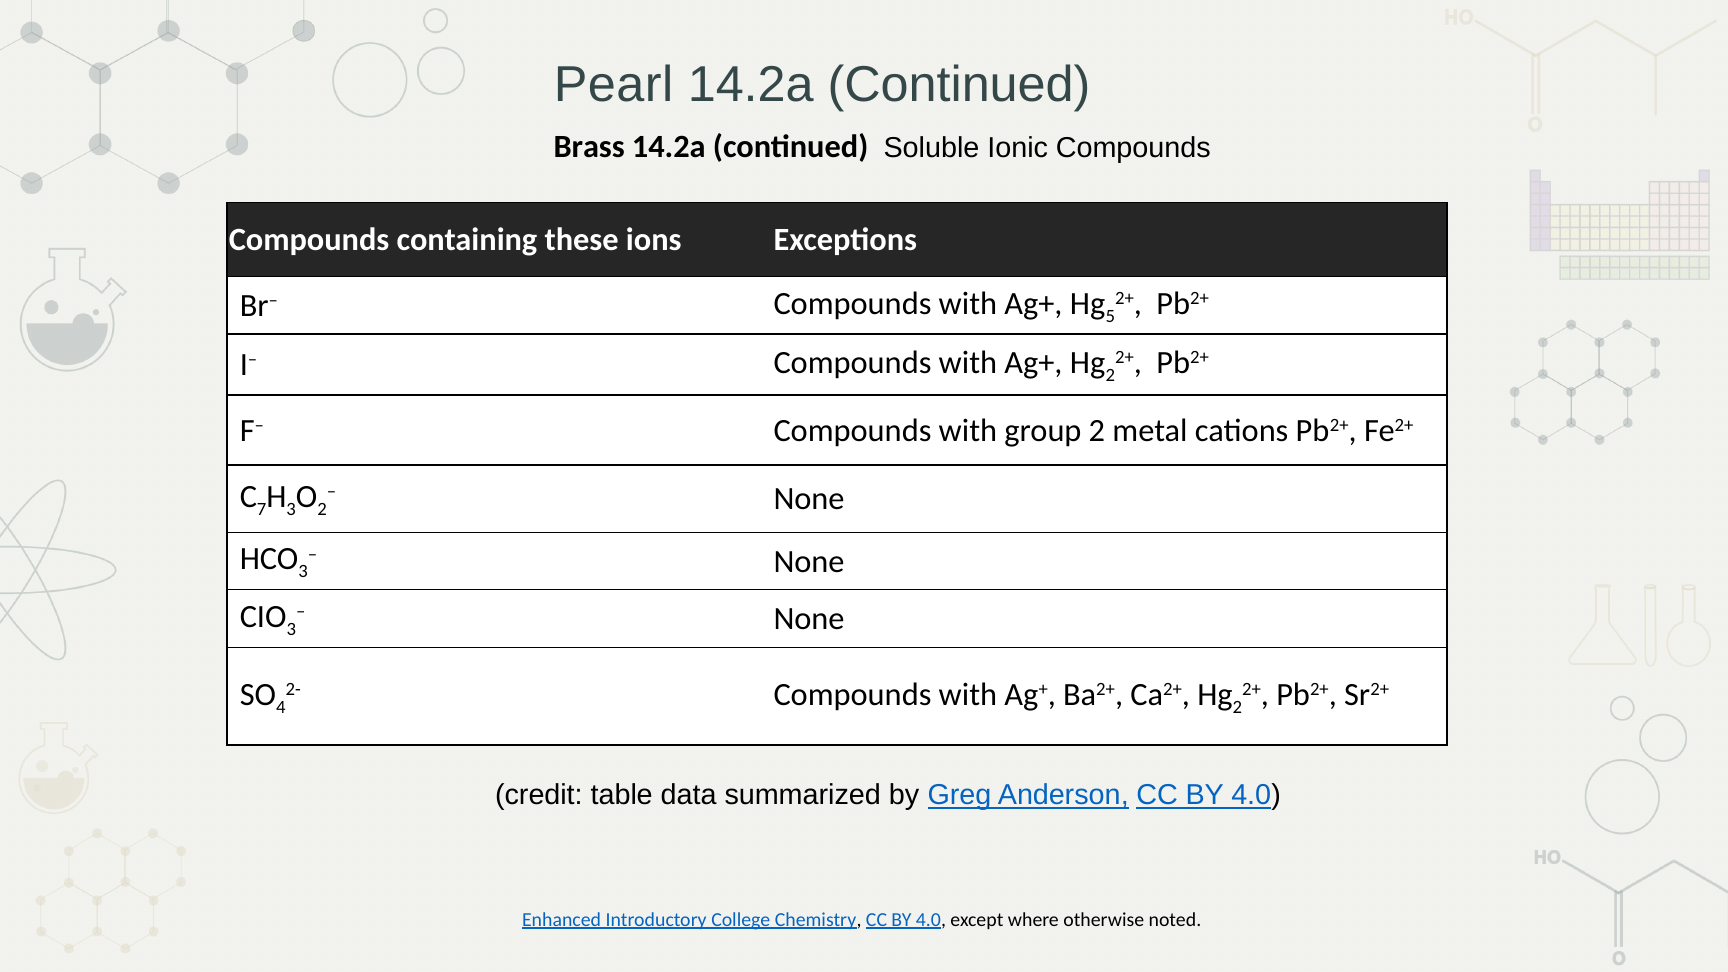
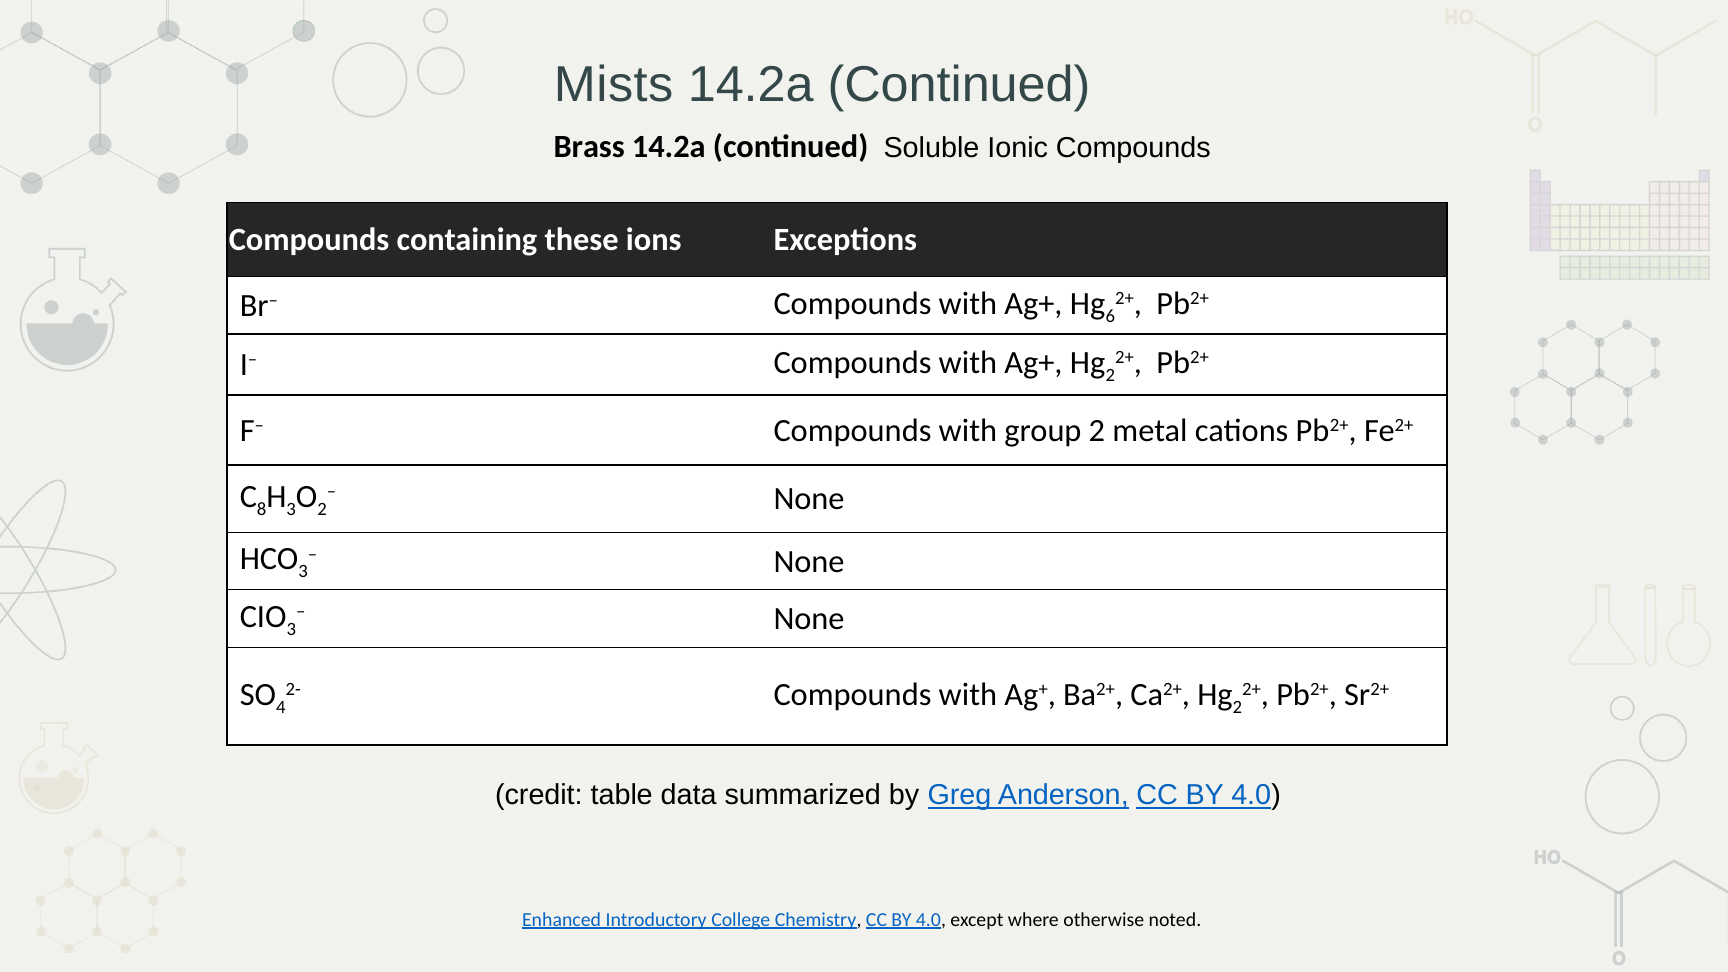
Pearl: Pearl -> Mists (614, 85)
5: 5 -> 6 (1110, 316)
7: 7 -> 8 (262, 509)
